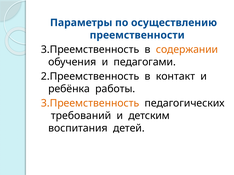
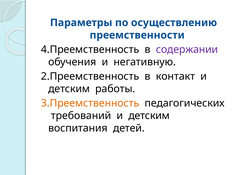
3.Преемственность: 3.Преемственность -> 4.Преемственность (90, 50)
содержании colour: orange -> purple (187, 50)
педагогами: педагогами -> негативную (145, 62)
ребёнка: ребёнка -> детским (69, 89)
